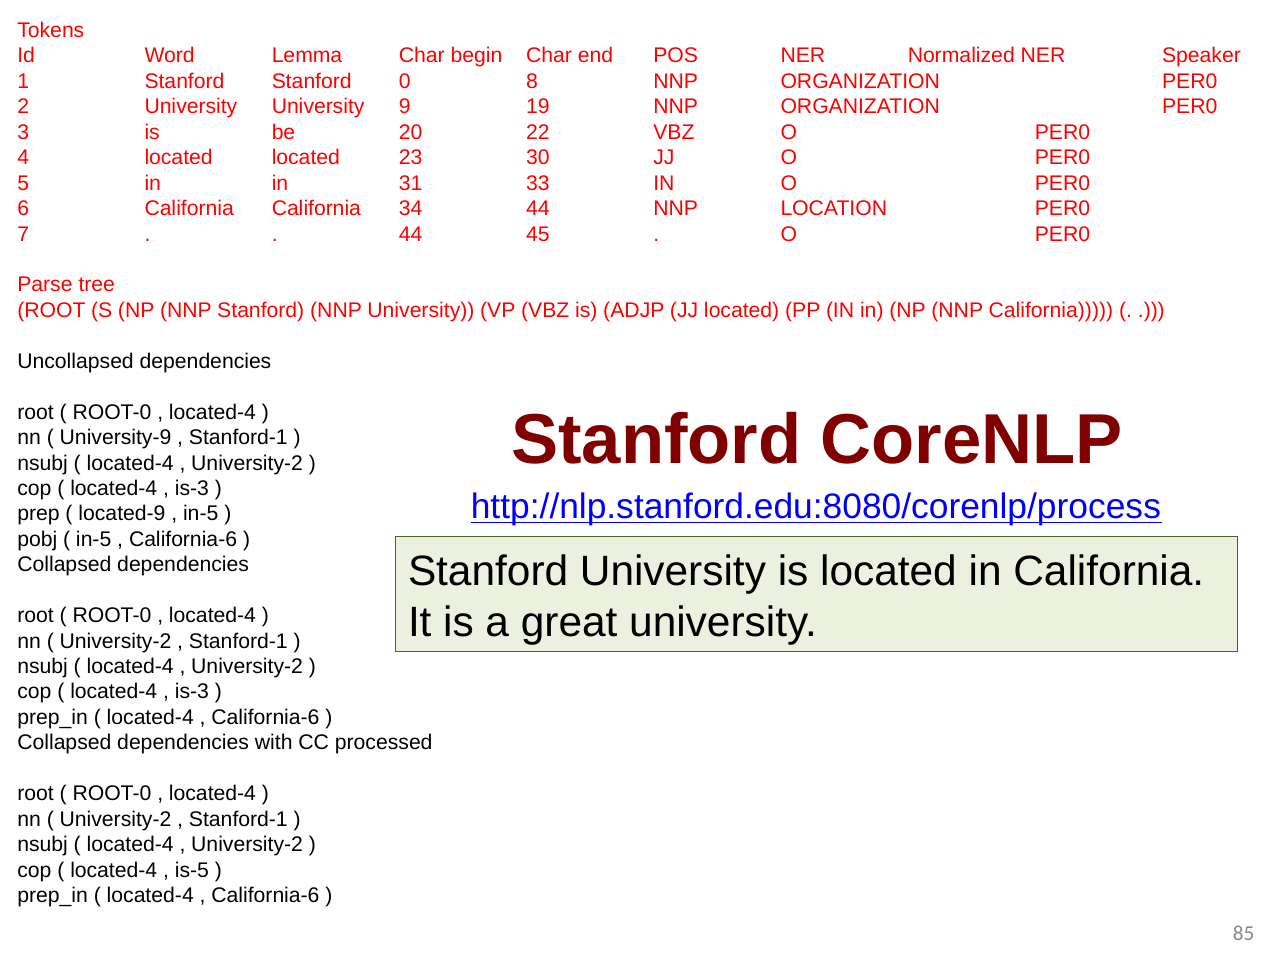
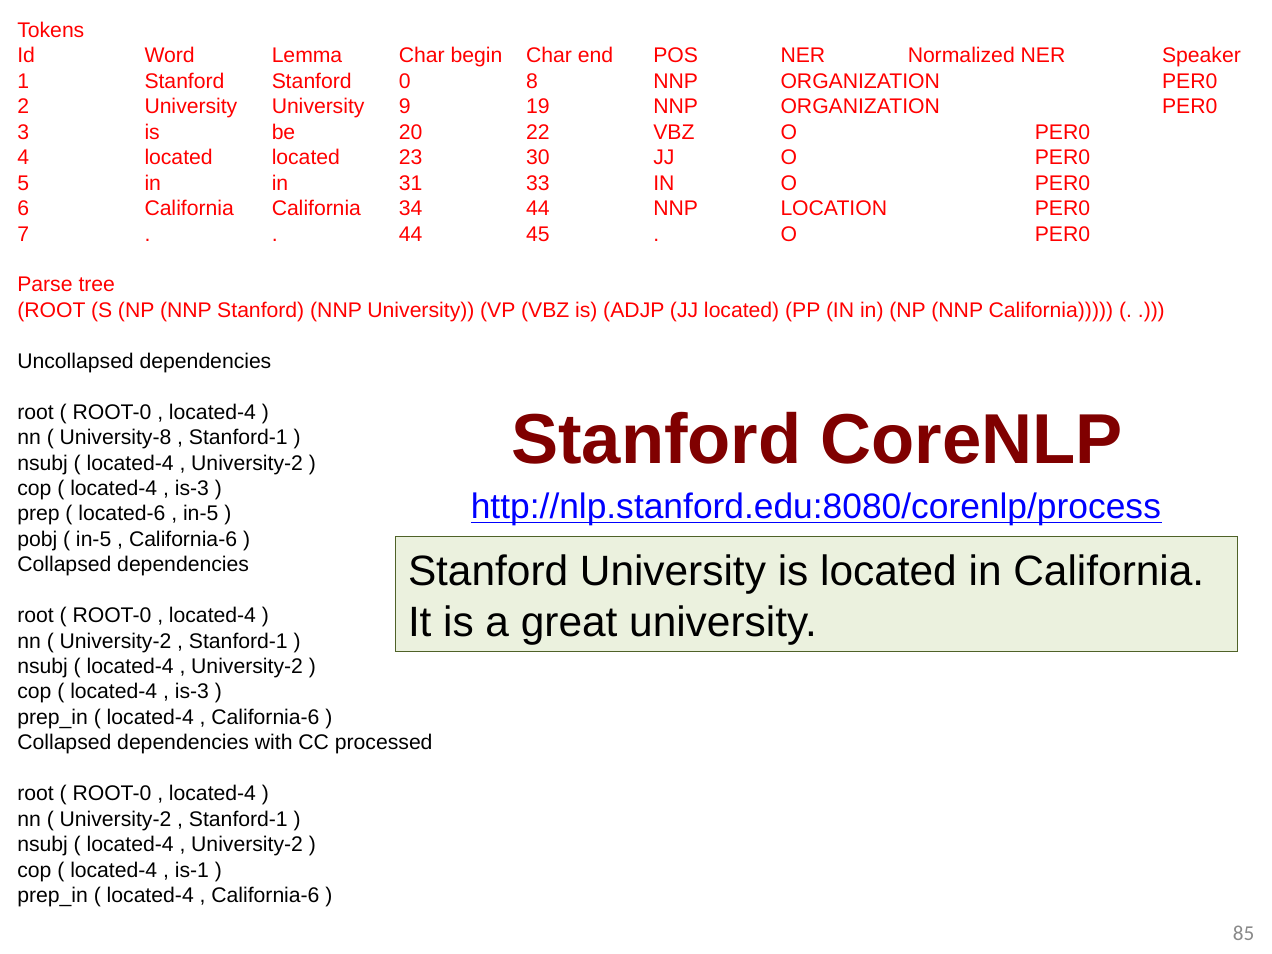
University-9: University-9 -> University-8 (116, 438)
located-9: located-9 -> located-6 (122, 514)
is-5: is-5 -> is-1 (192, 870)
